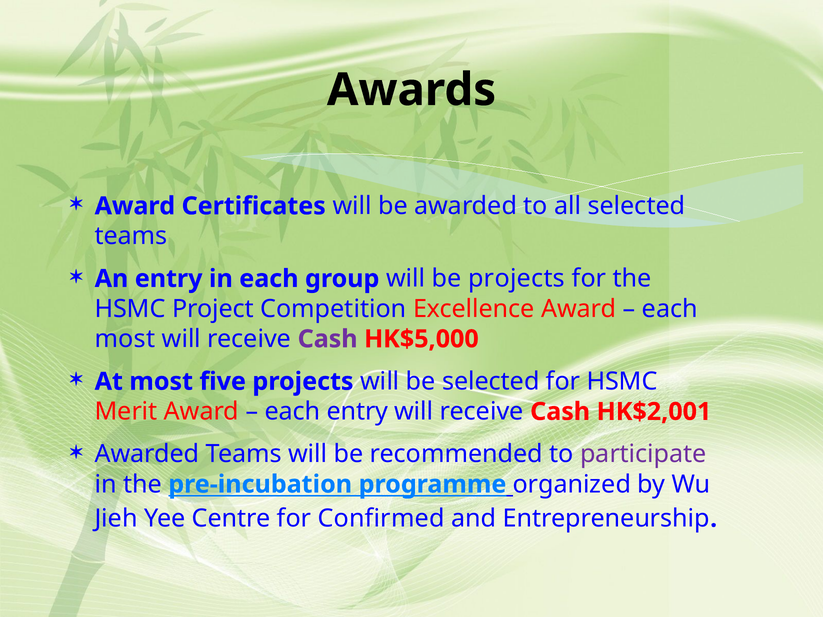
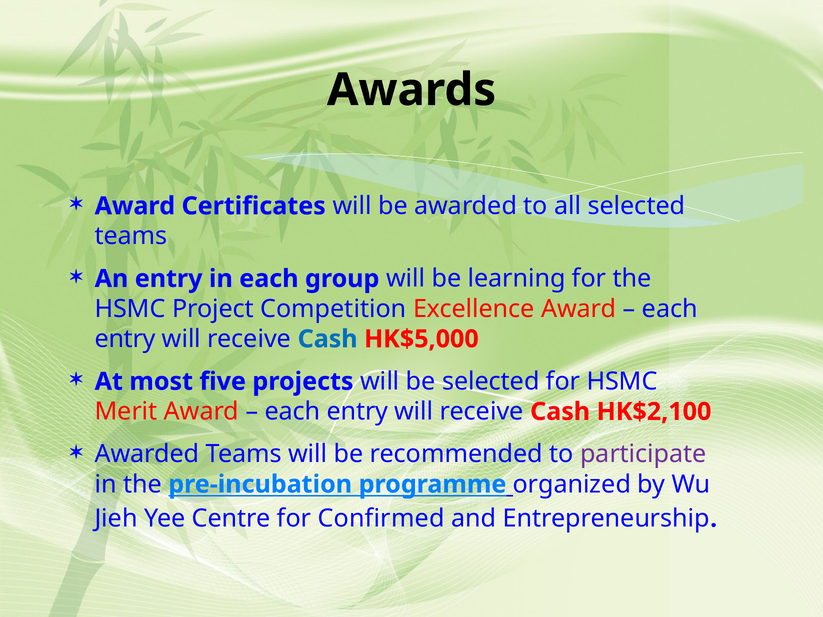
be projects: projects -> learning (517, 279)
most: most -> entry (125, 339)
Cash colour: purple -> blue (328, 339)
HK$2,001: HK$2,001 -> HK$2,100 (654, 412)
